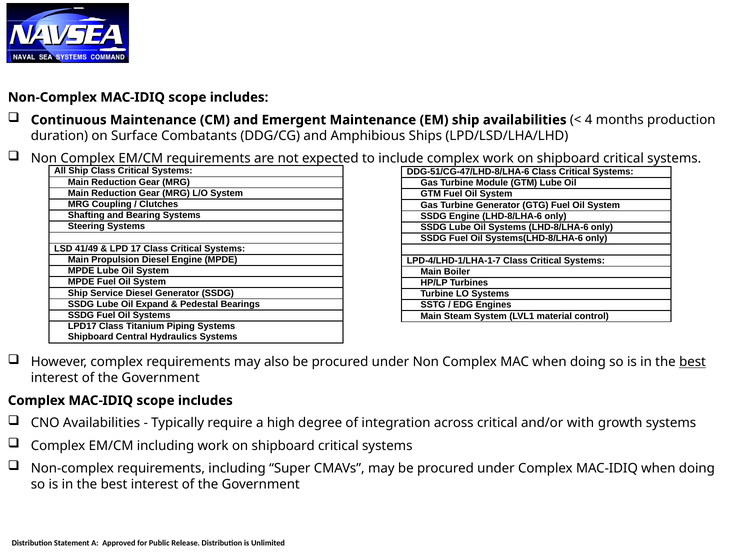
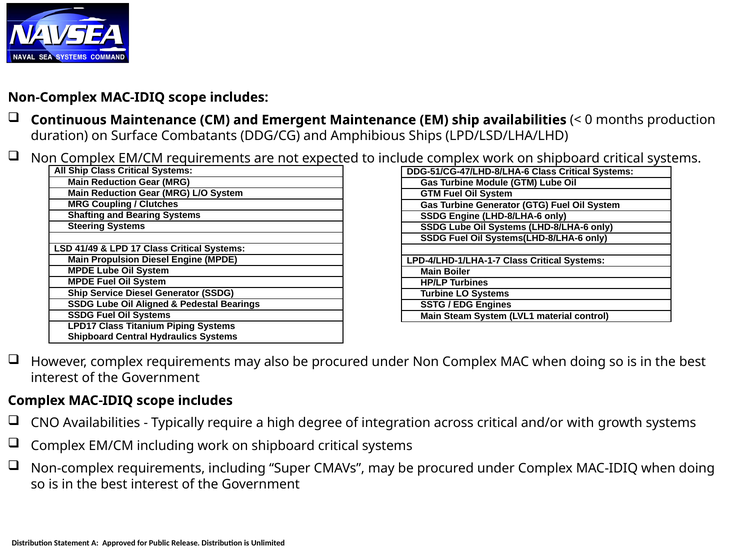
4: 4 -> 0 (589, 120)
Expand: Expand -> Aligned (152, 304)
best underline: present -> none (693, 361)
